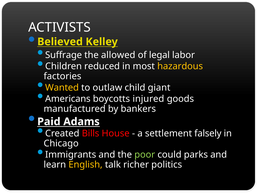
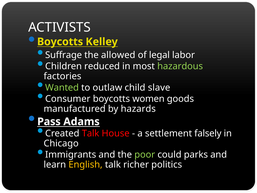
Believed: Believed -> Boycotts (60, 42)
hazardous colour: yellow -> light green (180, 66)
Wanted colour: yellow -> light green (62, 87)
giant: giant -> slave (159, 87)
Americans: Americans -> Consumer (68, 99)
injured: injured -> women (148, 99)
bankers: bankers -> hazards (138, 109)
Paid: Paid -> Pass (49, 121)
Created Bills: Bills -> Talk (91, 133)
